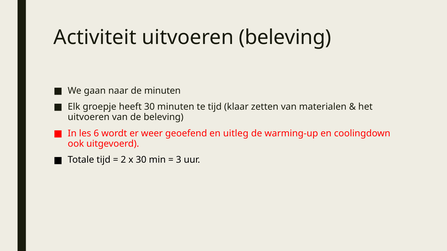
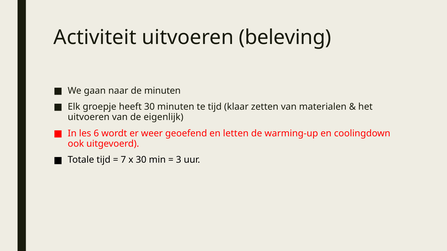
de beleving: beleving -> eigenlijk (164, 117)
uitleg: uitleg -> letten (236, 134)
2: 2 -> 7 (123, 160)
